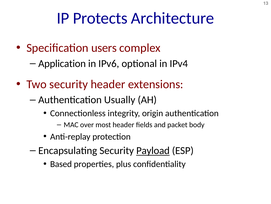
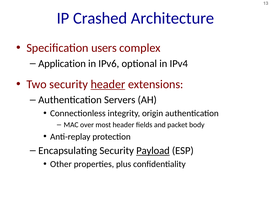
Protects: Protects -> Crashed (100, 18)
header underline: none -> present (108, 84)
Usually: Usually -> Servers (120, 100)
Based: Based -> Other (61, 164)
